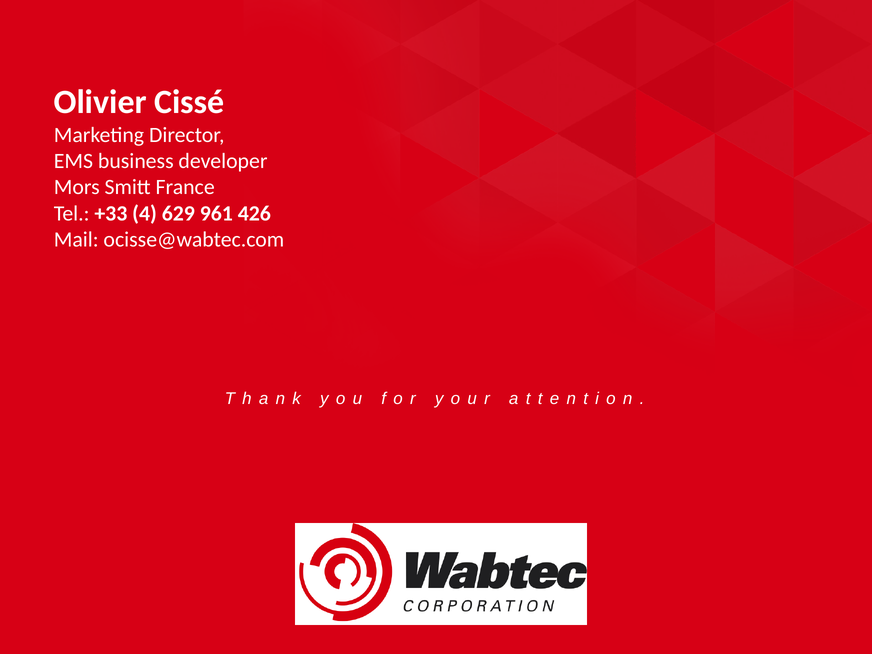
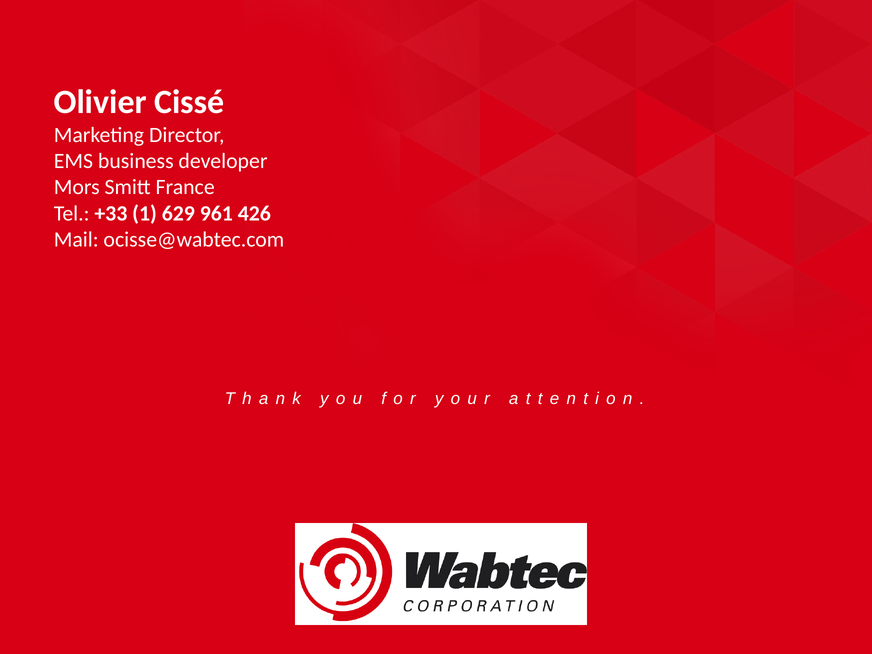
4: 4 -> 1 (145, 213)
